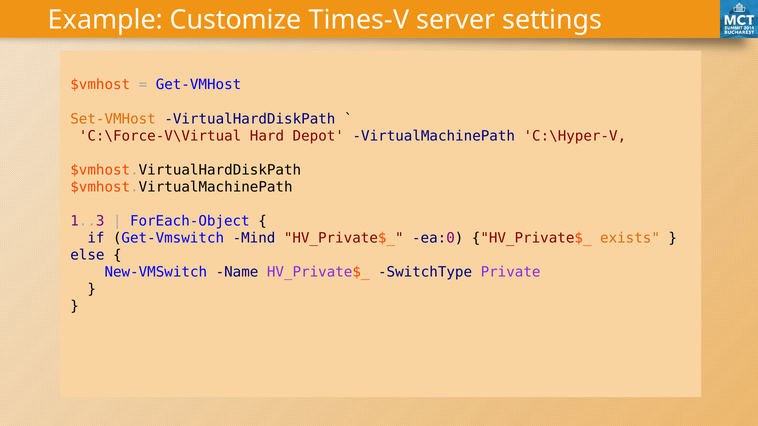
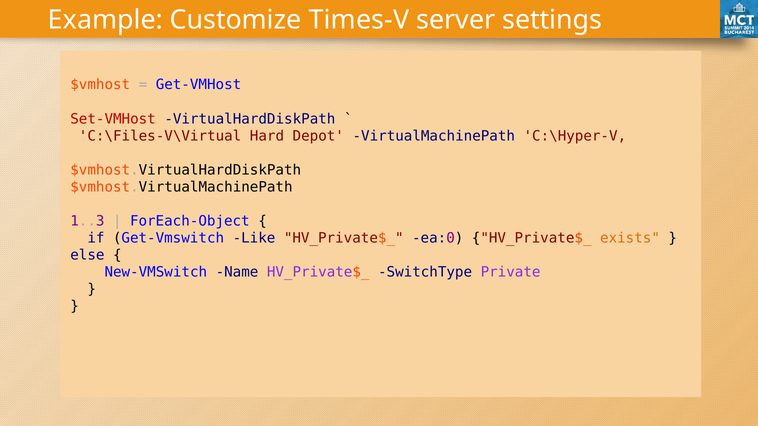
Set-VMHost colour: orange -> red (113, 119)
C:\Force-V\Virtual: C:\Force-V\Virtual -> C:\Files-V\Virtual (160, 136)
Mind: Mind -> Like (254, 238)
